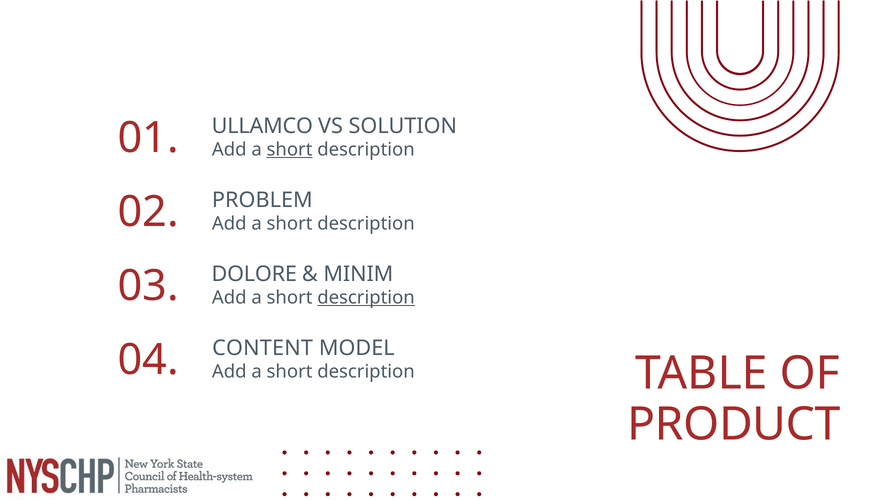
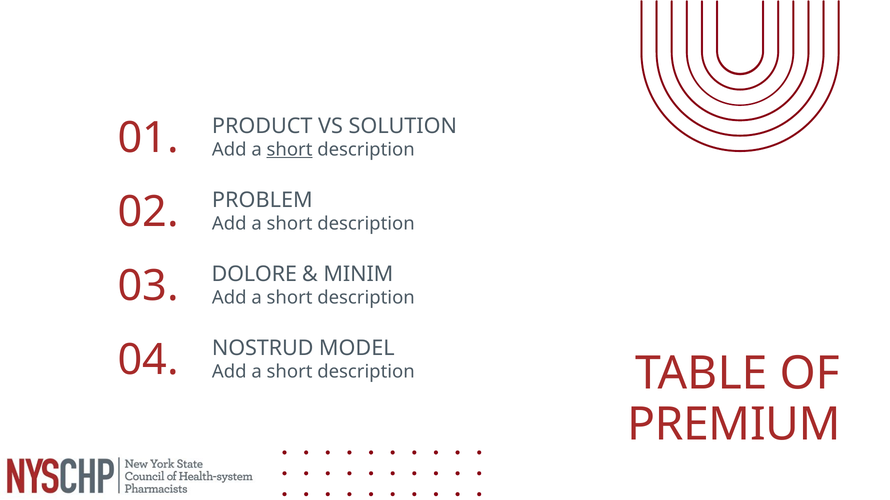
ULLAMCO: ULLAMCO -> PRODUCT (262, 126)
description underline: present -> none (366, 298)
CONTENT: CONTENT -> NOSTRUD (263, 348)
PRODUCT: PRODUCT -> PREMIUM (734, 425)
